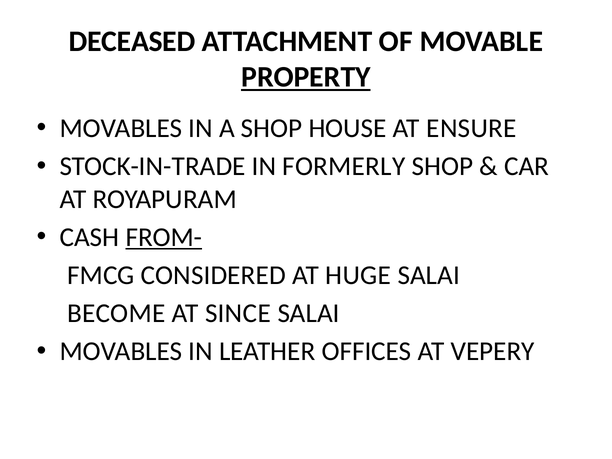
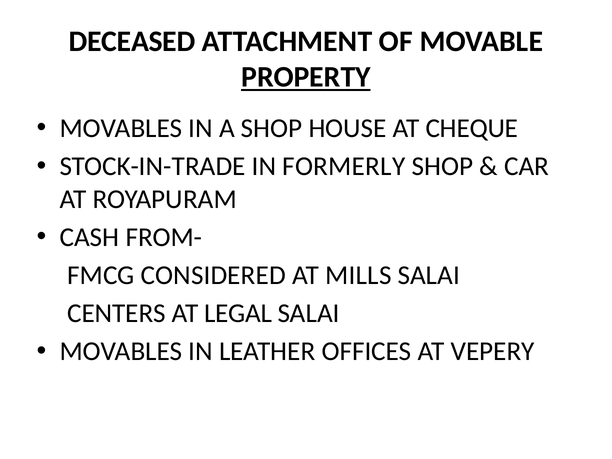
ENSURE: ENSURE -> CHEQUE (472, 128)
FROM- underline: present -> none (164, 237)
HUGE: HUGE -> MILLS (358, 275)
BECOME: BECOME -> CENTERS (117, 313)
SINCE: SINCE -> LEGAL (238, 313)
